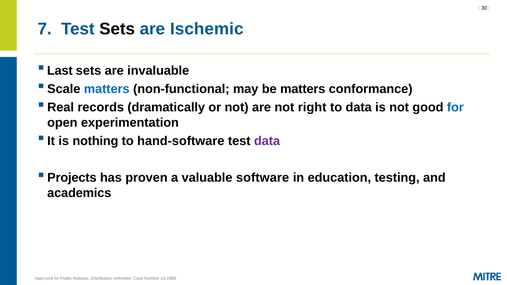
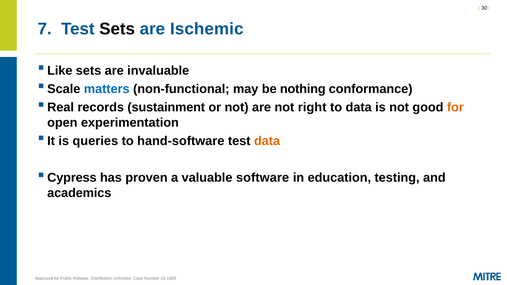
Last: Last -> Like (60, 71)
be matters: matters -> nothing (303, 89)
dramatically: dramatically -> sustainment (166, 107)
for colour: blue -> orange (455, 107)
nothing: nothing -> queries (95, 141)
data colour: purple -> orange (267, 141)
Projects: Projects -> Cypress (72, 178)
